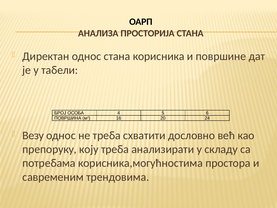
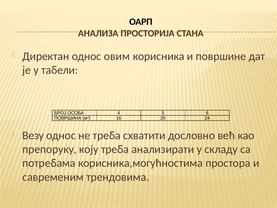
однос стана: стана -> овим (117, 56)
